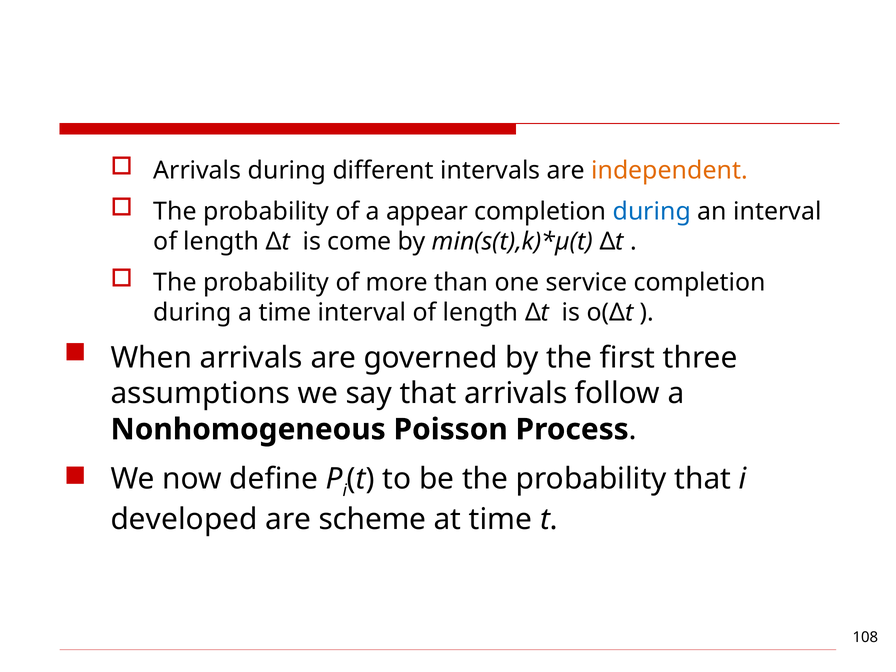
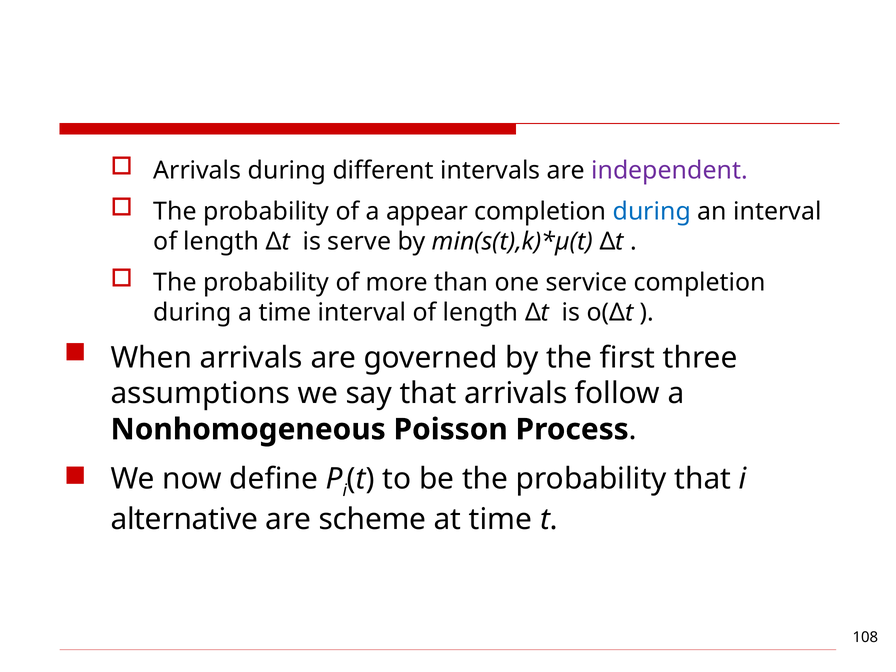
independent colour: orange -> purple (669, 170)
come: come -> serve (359, 241)
developed: developed -> alternative (184, 519)
